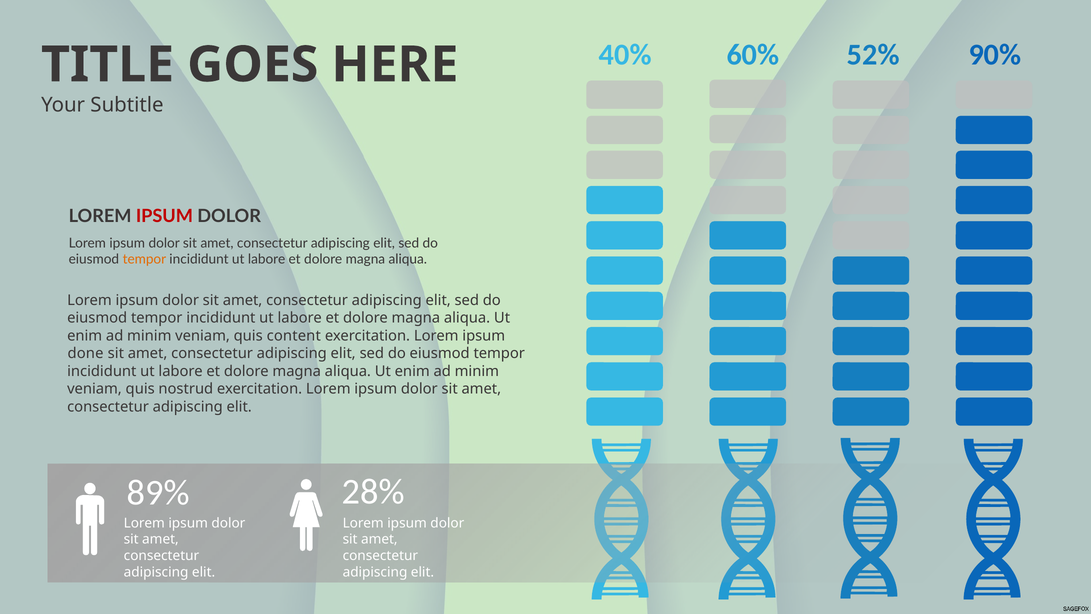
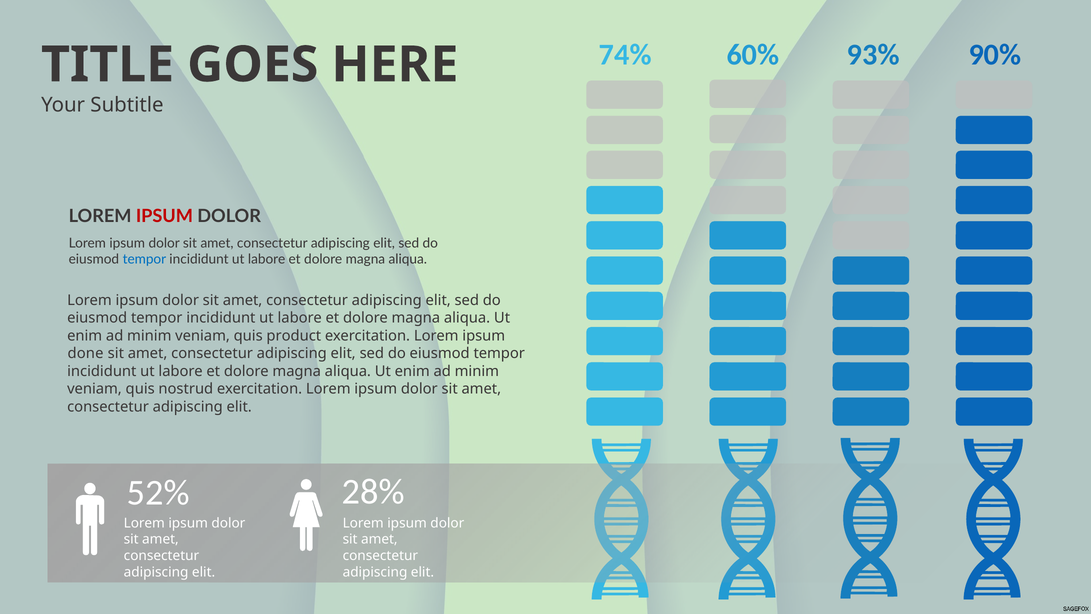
40%: 40% -> 74% (625, 55)
52%: 52% -> 93% (873, 55)
tempor colour: orange -> blue (144, 259)
content: content -> product (294, 335)
89%: 89% -> 52% (158, 492)
